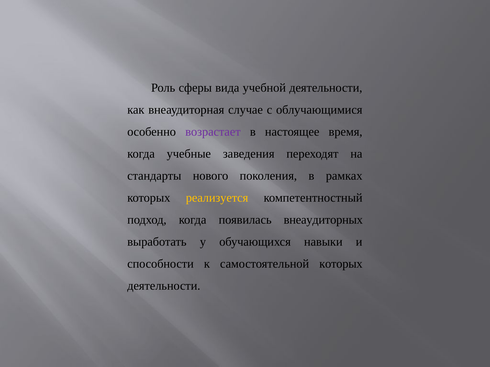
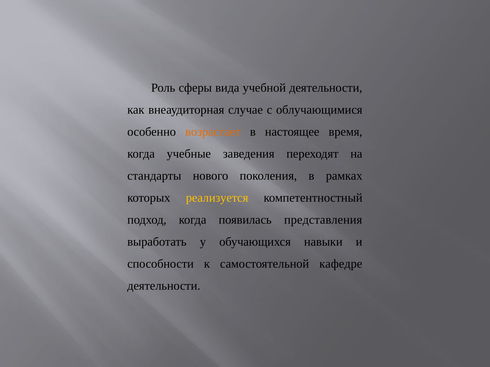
возрастает colour: purple -> orange (213, 132)
внеаудиторных: внеаудиторных -> представления (323, 220)
самостоятельной которых: которых -> кафедре (341, 264)
